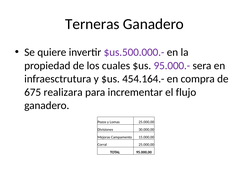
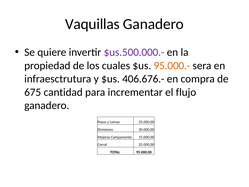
Terneras: Terneras -> Vaquillas (92, 24)
95.000.- colour: purple -> orange (172, 66)
454.164.-: 454.164.- -> 406.676.- (143, 79)
realizara: realizara -> cantidad (63, 92)
